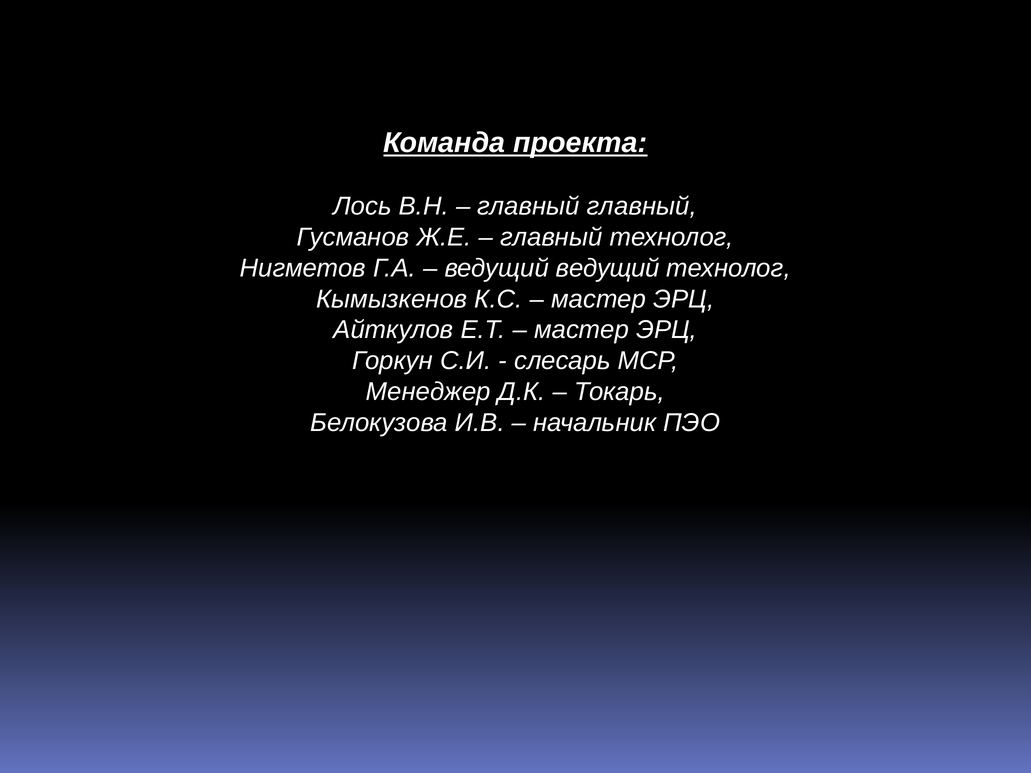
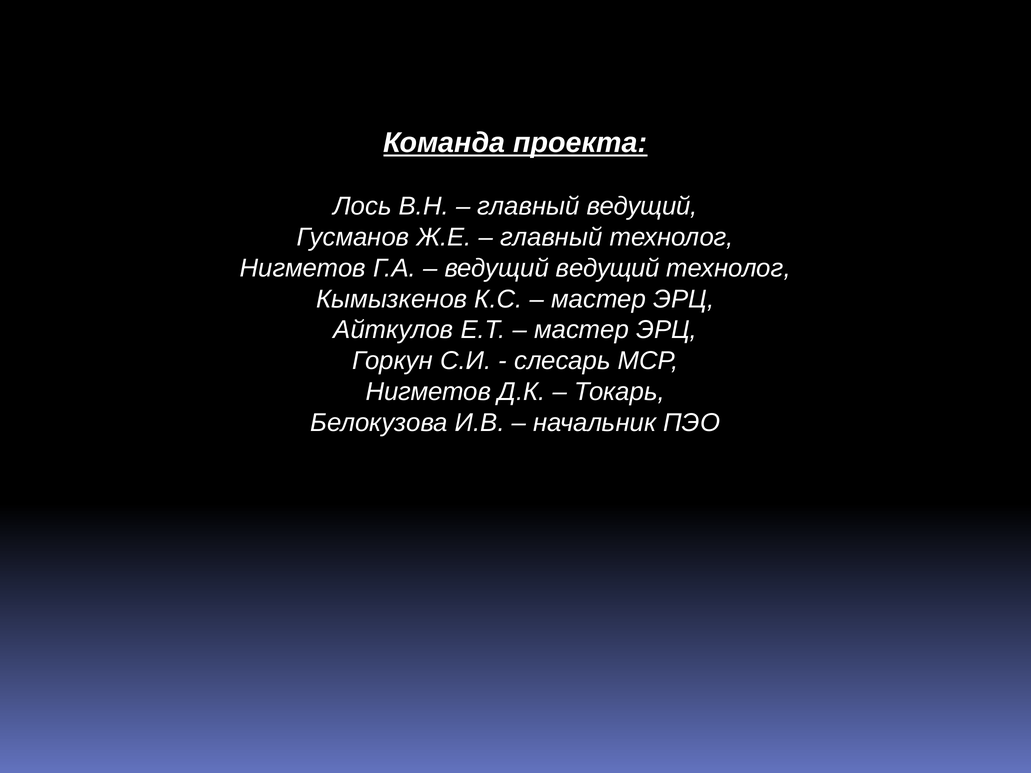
главный главный: главный -> ведущий (642, 206)
Менеджер: Менеджер -> Нигметов (428, 392)
